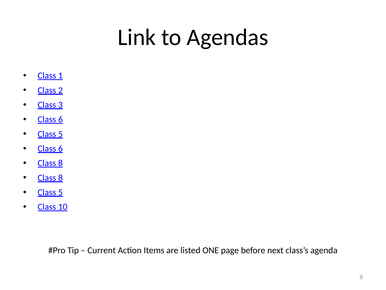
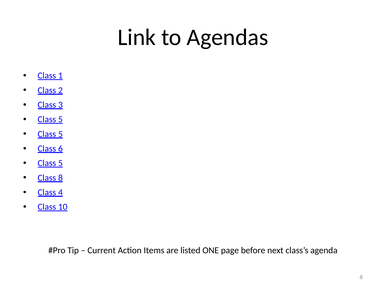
6: 6 -> 5 (60, 119)
8: 8 -> 5 (60, 163)
5: 5 -> 4 (60, 192)
